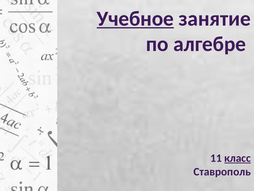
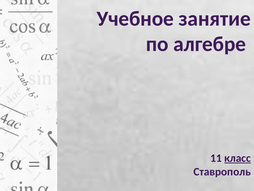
Учебное underline: present -> none (135, 19)
